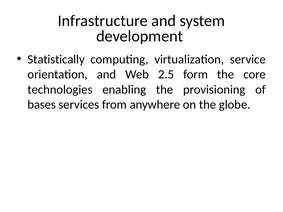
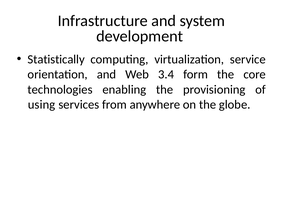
2.5: 2.5 -> 3.4 (166, 74)
bases: bases -> using (42, 105)
